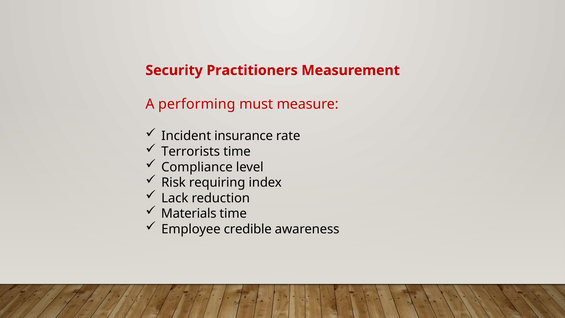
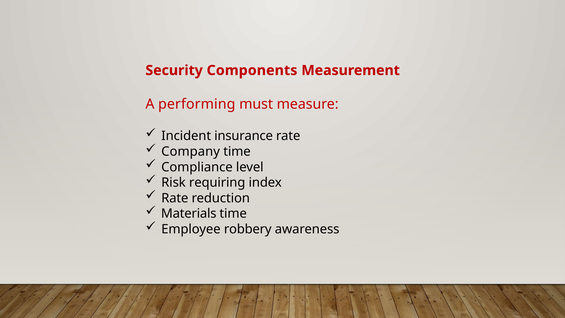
Practitioners: Practitioners -> Components (252, 70)
Terrorists: Terrorists -> Company (191, 151)
Lack: Lack -> Rate (175, 198)
credible: credible -> robbery (248, 229)
